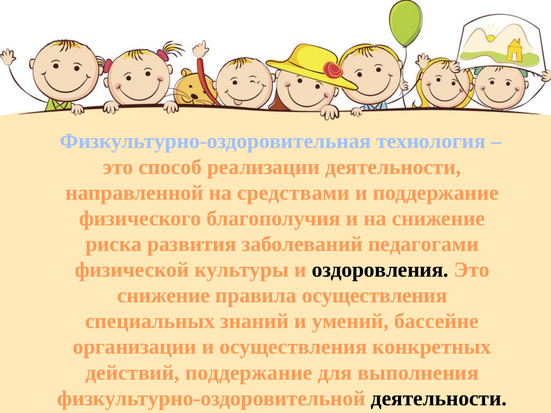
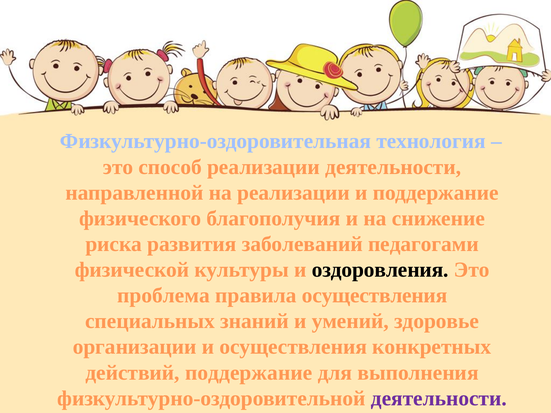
на средствами: средствами -> реализации (294, 193)
снижение: снижение -> проблема (163, 296)
бассейне: бассейне -> здоровье (436, 321)
деятельности colour: black -> purple (439, 399)
